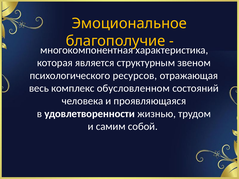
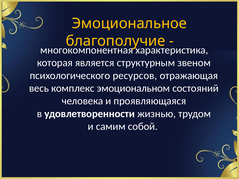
обусловленном: обусловленном -> эмоциональном (133, 88)
